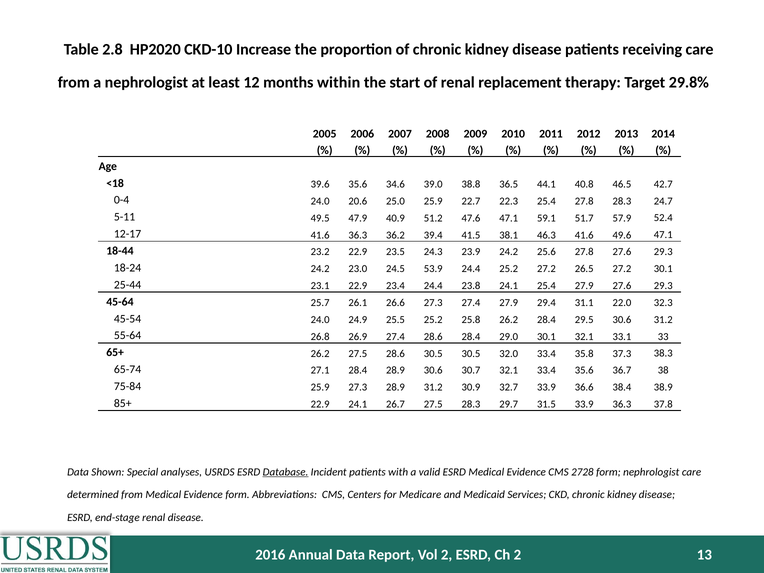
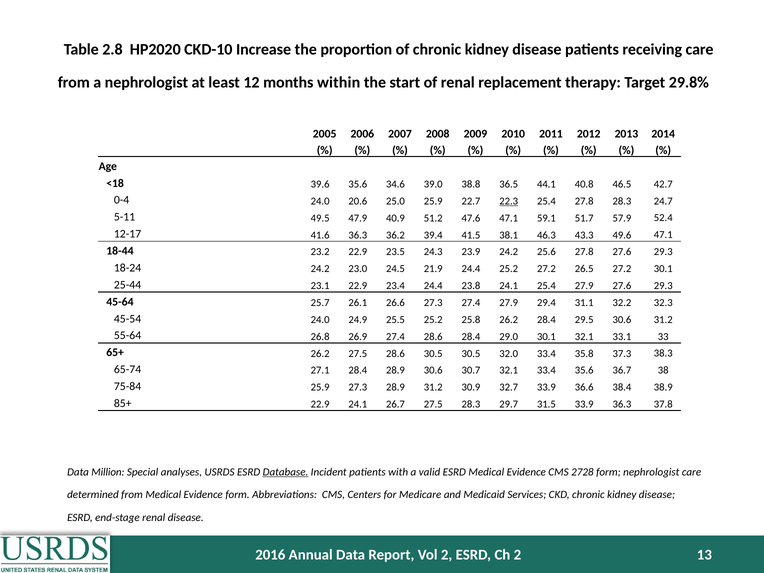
22.3 underline: none -> present (509, 201)
46.3 41.6: 41.6 -> 43.3 (584, 235)
53.9: 53.9 -> 21.9 (433, 269)
22.0: 22.0 -> 32.2 (622, 303)
Shown: Shown -> Million (108, 472)
